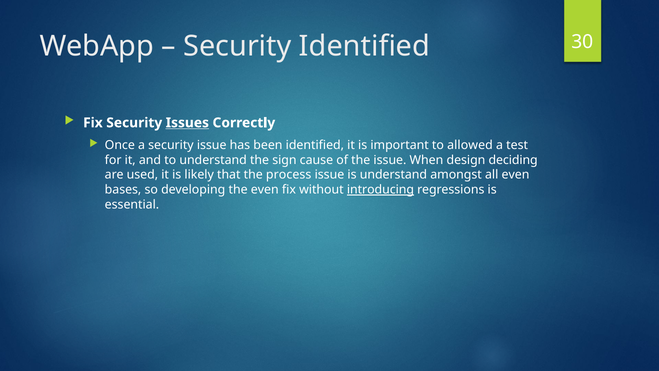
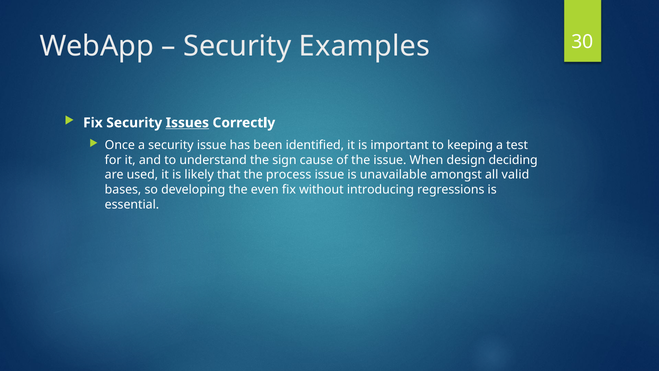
Security Identified: Identified -> Examples (364, 46)
allowed: allowed -> keeping (470, 145)
is understand: understand -> unavailable (393, 175)
all even: even -> valid (515, 175)
introducing underline: present -> none (380, 190)
